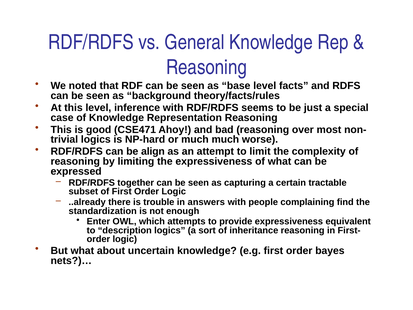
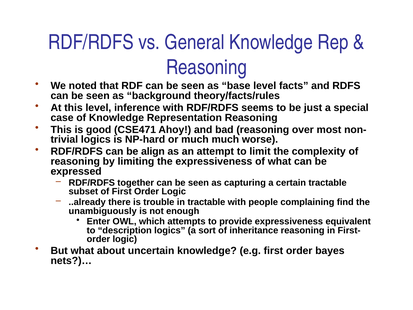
in answers: answers -> tractable (206, 202)
standardization: standardization -> unambiguously (103, 211)
